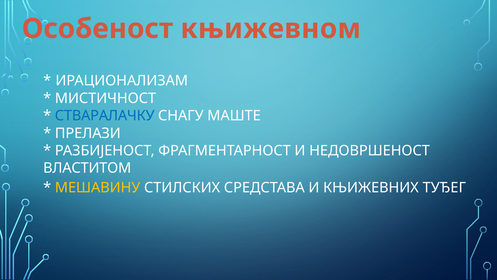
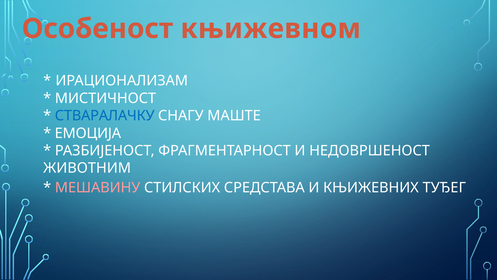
ПРЕЛАЗИ: ПРЕЛАЗИ -> ЕМОЦИЈА (88, 133)
ВЛАСТИТОМ: ВЛАСТИТОМ -> ЖИВОТНИМ (87, 168)
МЕШАВИНУ colour: yellow -> pink (98, 187)
